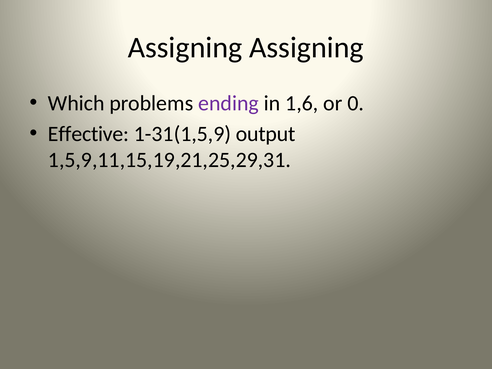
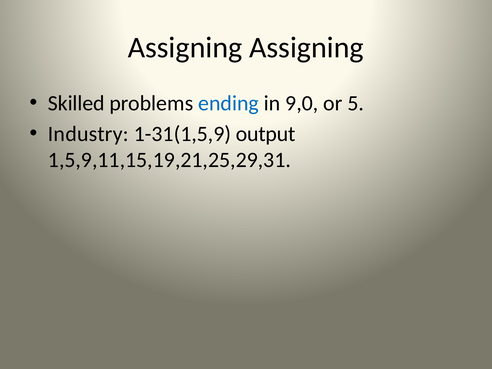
Which: Which -> Skilled (76, 103)
ending colour: purple -> blue (229, 103)
1,6: 1,6 -> 9,0 (302, 103)
0: 0 -> 5 (356, 103)
Effective: Effective -> Industry (88, 134)
